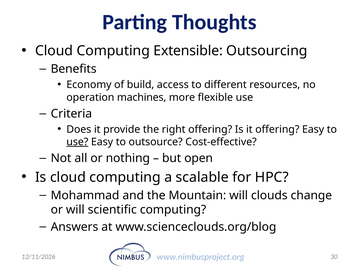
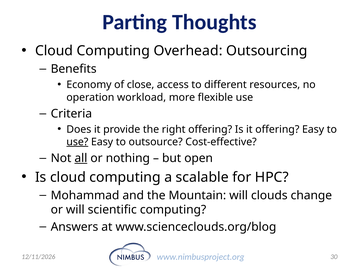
Extensible: Extensible -> Overhead (188, 51)
build: build -> close (141, 85)
machines: machines -> workload (142, 97)
all underline: none -> present (81, 158)
